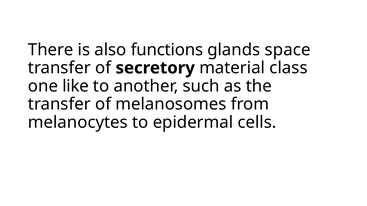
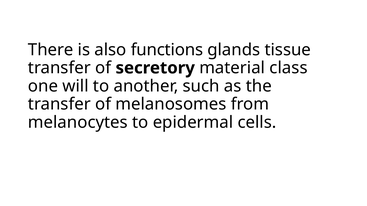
space: space -> tissue (288, 50)
like: like -> will (76, 86)
